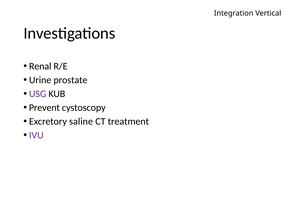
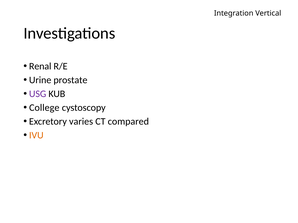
Prevent: Prevent -> College (44, 108)
saline: saline -> varies (81, 122)
treatment: treatment -> compared (128, 122)
IVU colour: purple -> orange (36, 135)
